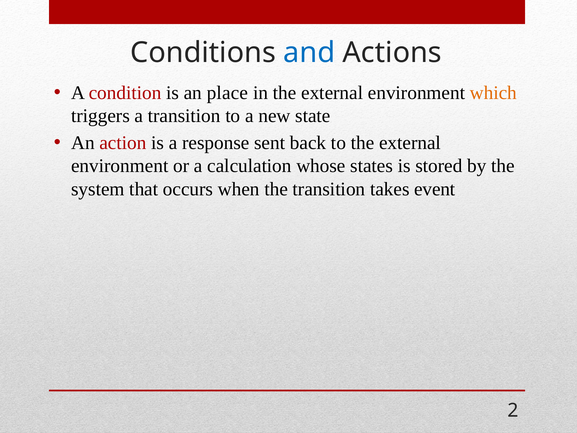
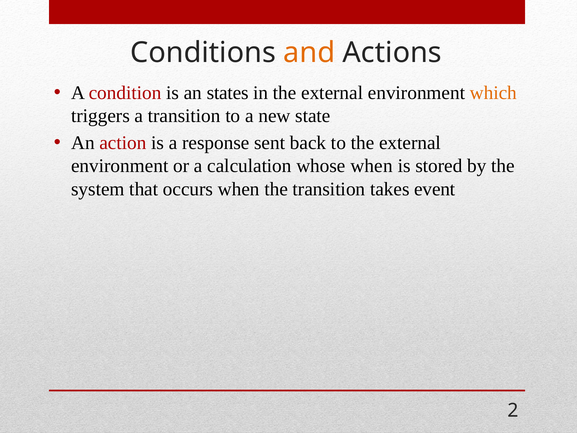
and colour: blue -> orange (309, 53)
place: place -> states (228, 93)
whose states: states -> when (372, 166)
